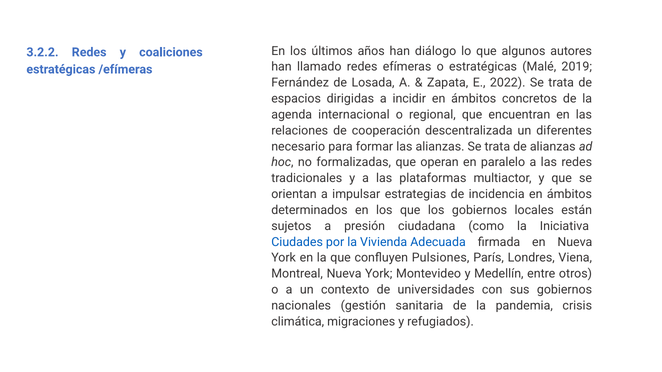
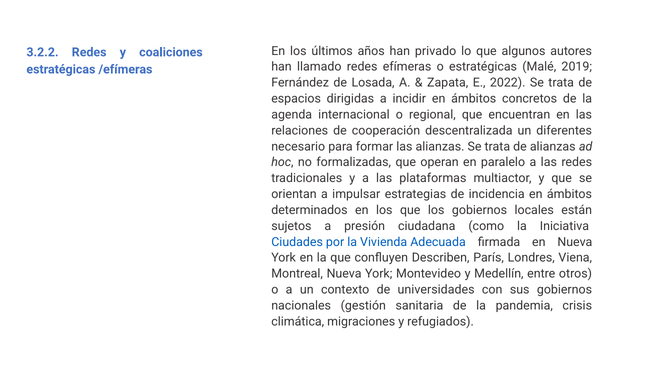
diálogo: diálogo -> privado (436, 51)
Pulsiones: Pulsiones -> Describen (441, 258)
